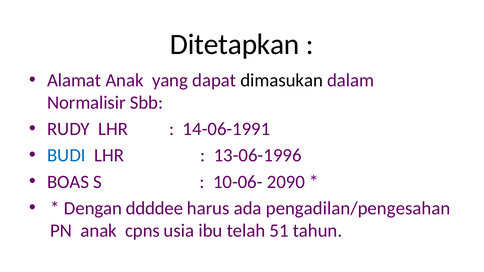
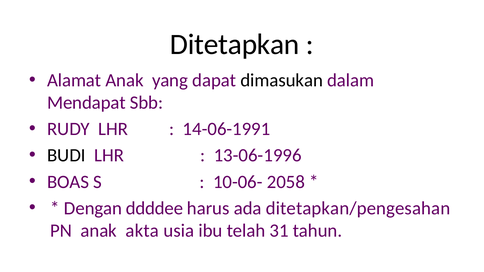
Normalisir: Normalisir -> Mendapat (86, 103)
BUDI colour: blue -> black (66, 156)
2090: 2090 -> 2058 (286, 182)
pengadilan/pengesahan: pengadilan/pengesahan -> ditetapkan/pengesahan (358, 208)
cpns: cpns -> akta (142, 231)
51: 51 -> 31 (279, 231)
